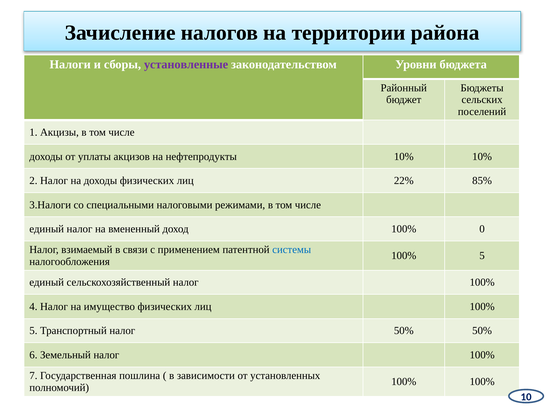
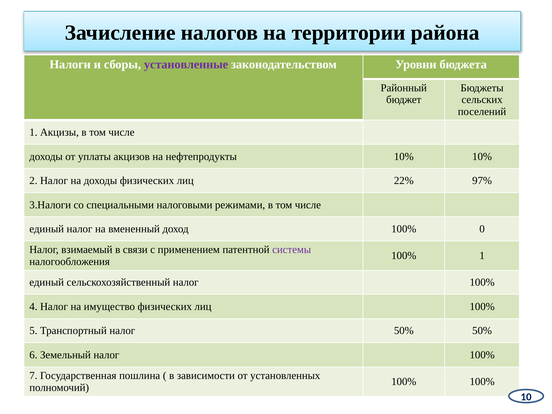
85%: 85% -> 97% (482, 181)
системы colour: blue -> purple (292, 250)
5: 5 -> 1 (482, 256)
